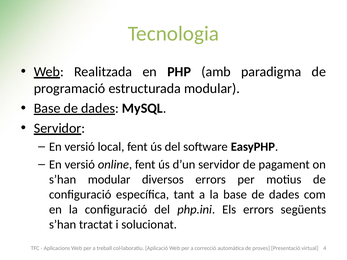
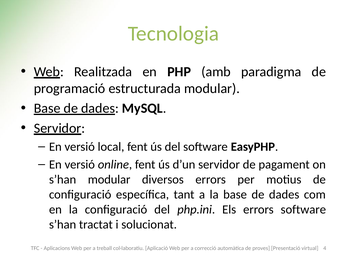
errors següents: següents -> software (303, 210)
